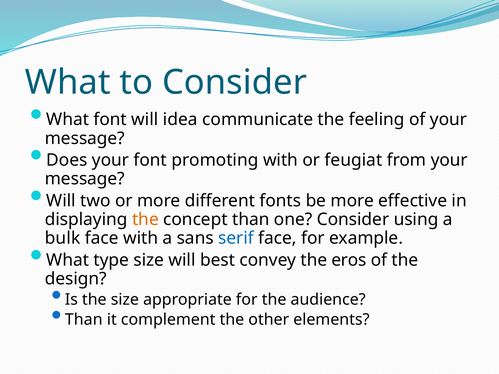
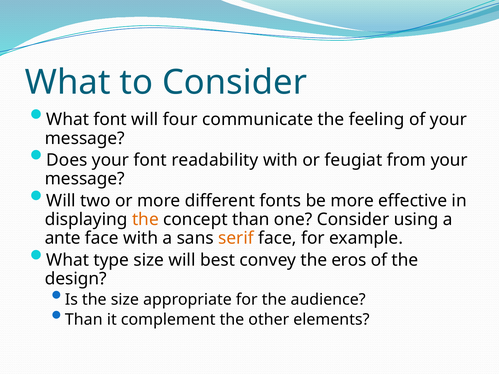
idea: idea -> four (180, 120)
promoting: promoting -> readability (215, 160)
bulk: bulk -> ante (63, 238)
serif colour: blue -> orange (236, 238)
